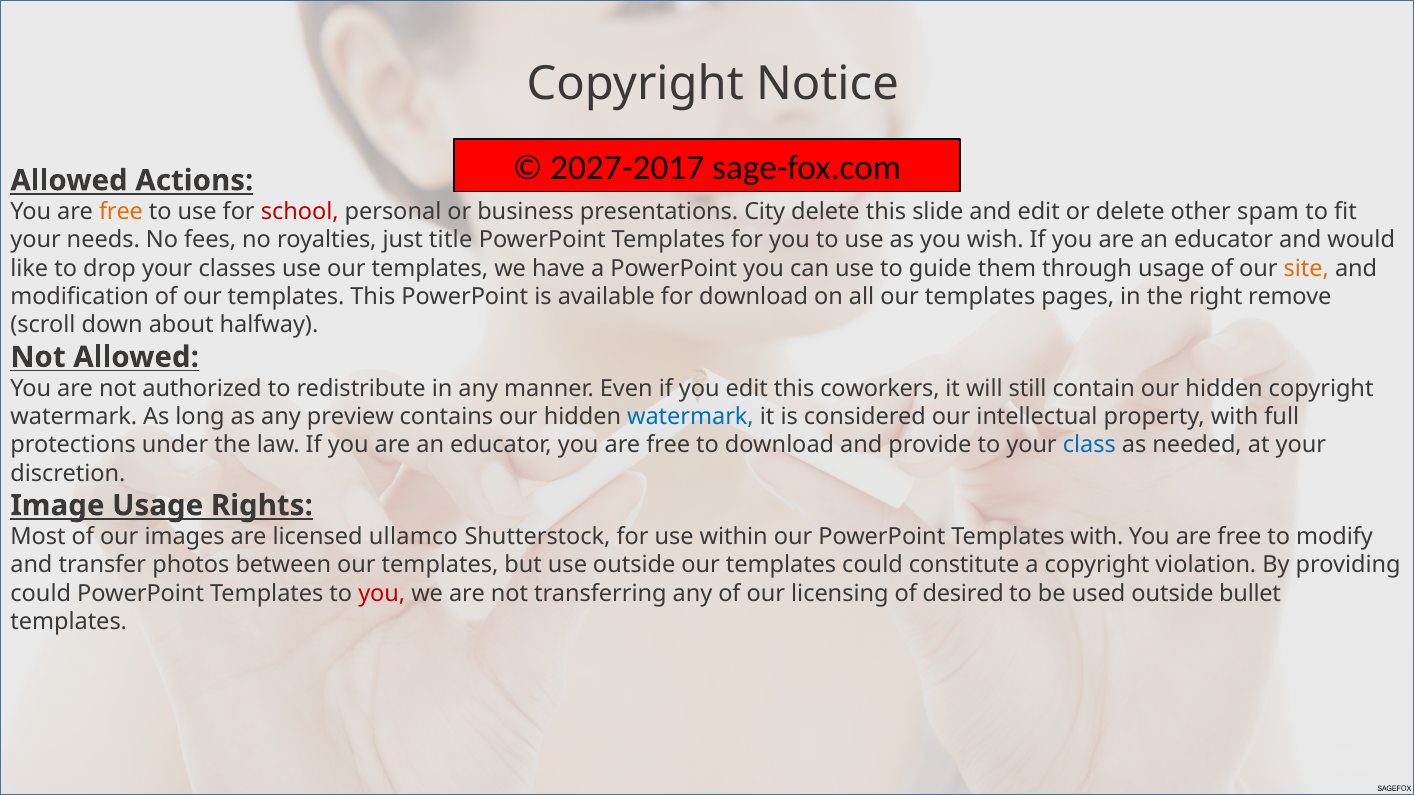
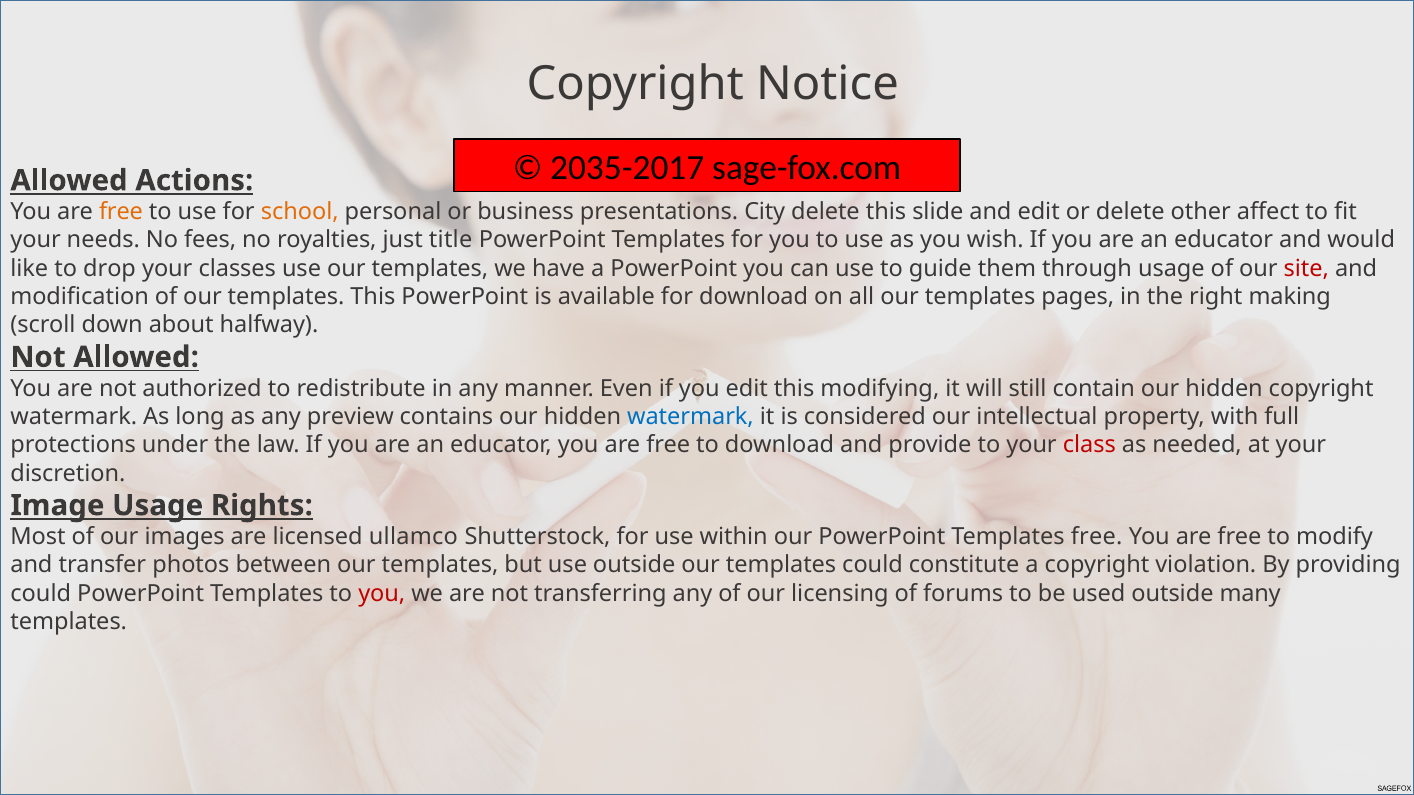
2027-2017: 2027-2017 -> 2035-2017 (627, 168)
school colour: red -> orange (300, 212)
spam: spam -> affect (1268, 212)
site colour: orange -> red (1306, 269)
remove: remove -> making (1290, 297)
coworkers: coworkers -> modifying (880, 389)
class colour: blue -> red (1089, 445)
Templates with: with -> free (1097, 537)
desired: desired -> forums (963, 594)
bullet: bullet -> many (1250, 594)
